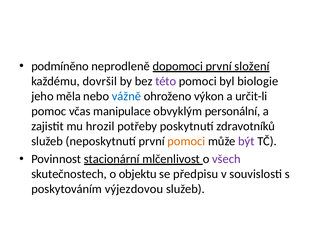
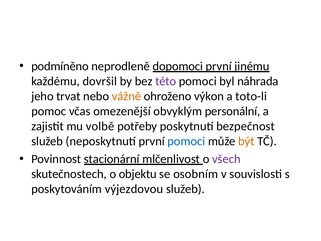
složení: složení -> jinému (252, 66)
biologie: biologie -> náhrada (258, 81)
měla: měla -> trvat (68, 96)
vážně colour: blue -> orange (126, 96)
určit-li: určit-li -> toto-li (251, 96)
manipulace: manipulace -> omezenější (122, 111)
hrozil: hrozil -> volbě (100, 126)
zdravotníků: zdravotníků -> bezpečnost (246, 126)
pomoci colour: orange -> blue (186, 141)
být colour: purple -> orange (246, 141)
předpisu: předpisu -> osobním (196, 174)
